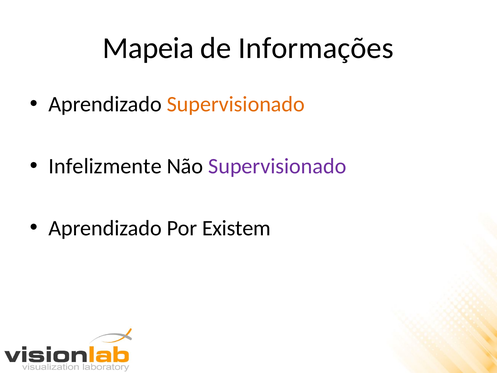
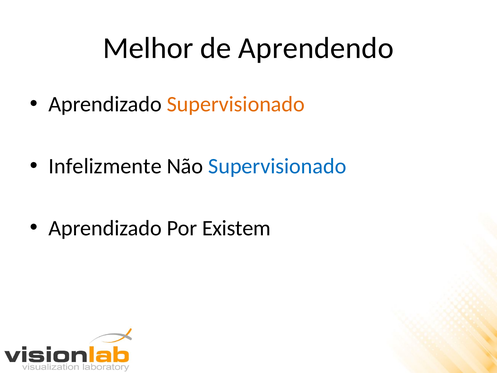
Mapeia: Mapeia -> Melhor (148, 48)
Informações: Informações -> Aprendendo (316, 48)
Supervisionado colour: purple -> blue (277, 166)
